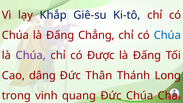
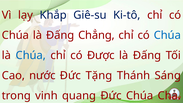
Chúa colour: purple -> blue (31, 55)
dâng: dâng -> nước (42, 75)
Thân: Thân -> Tặng (99, 75)
Long: Long -> Sáng (168, 75)
